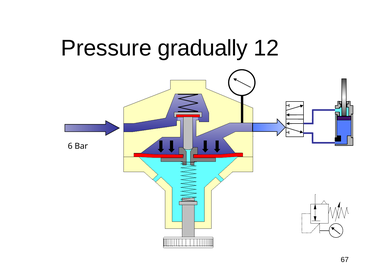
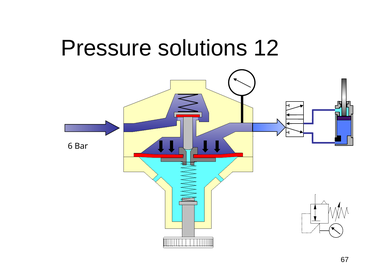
gradually: gradually -> solutions (203, 48)
